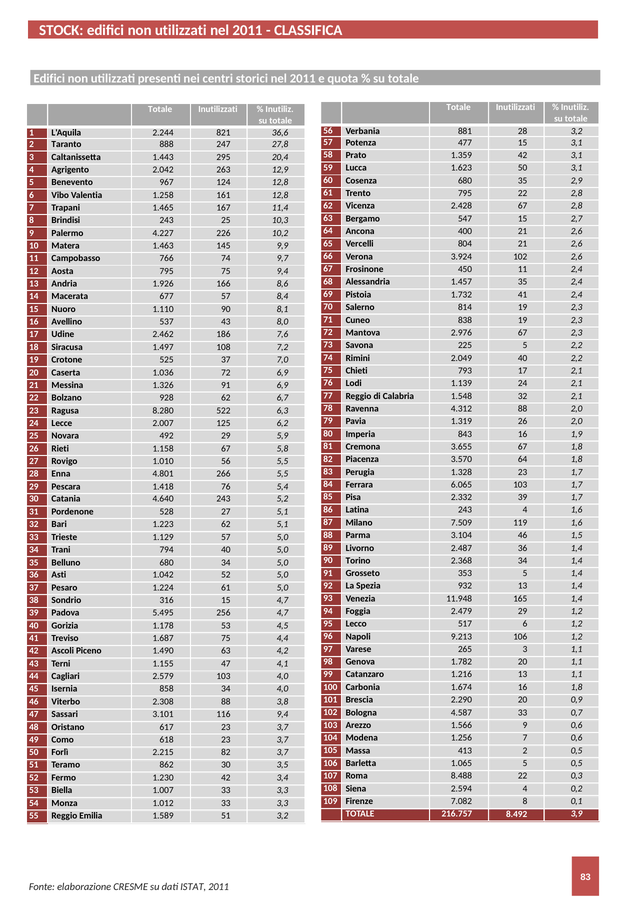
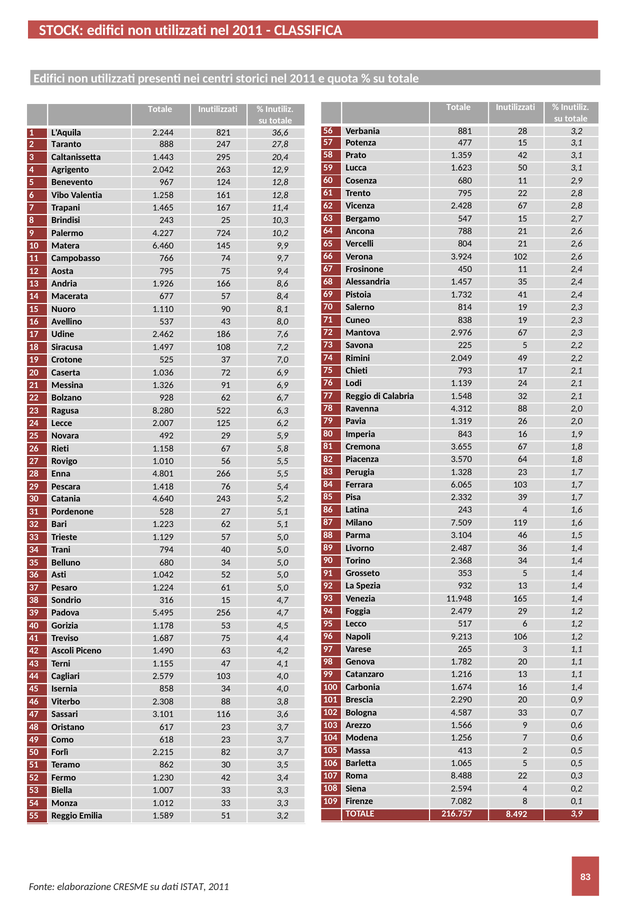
680 35: 35 -> 11 (523, 181)
400: 400 -> 788 (465, 231)
226: 226 -> 724 (223, 233)
1.463: 1.463 -> 6.460 (163, 246)
2.049 40: 40 -> 49 (523, 358)
16 1,8: 1,8 -> 1,4 (577, 687)
116 9,4: 9,4 -> 3,6 (282, 715)
